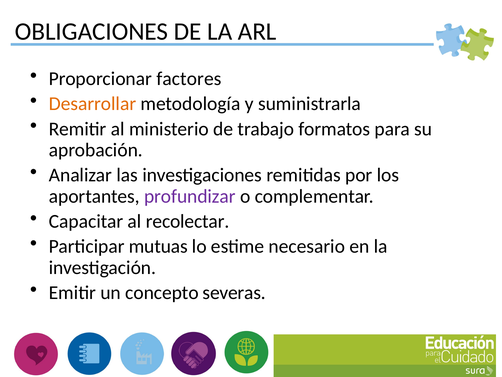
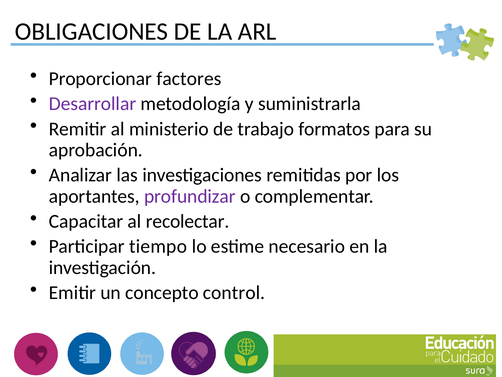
Desarrollar colour: orange -> purple (93, 104)
mutuas: mutuas -> tiempo (158, 246)
severas: severas -> control (234, 292)
